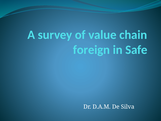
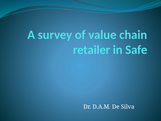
foreign: foreign -> retailer (92, 50)
